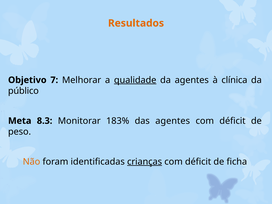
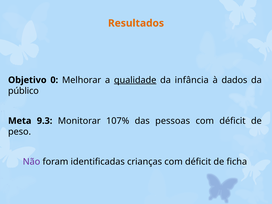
7: 7 -> 0 (54, 80)
da agentes: agentes -> infância (192, 80)
clínica: clínica -> dados (234, 80)
8.3: 8.3 -> 9.3 (45, 121)
183%: 183% -> 107% (118, 121)
das agentes: agentes -> pessoas (173, 121)
Não colour: orange -> purple (31, 162)
crianças underline: present -> none (145, 162)
